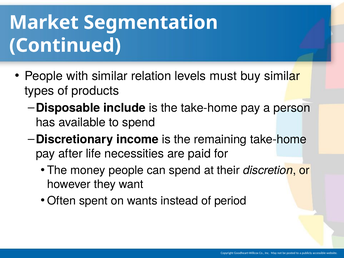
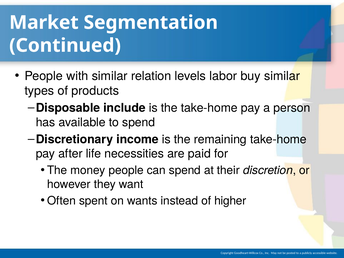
must: must -> labor (223, 76)
period: period -> higher (230, 201)
